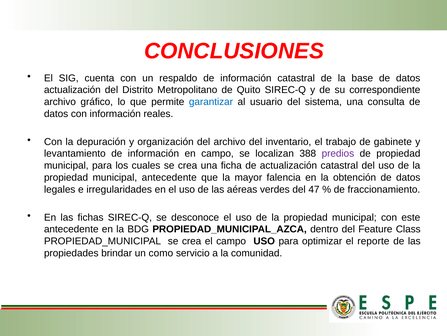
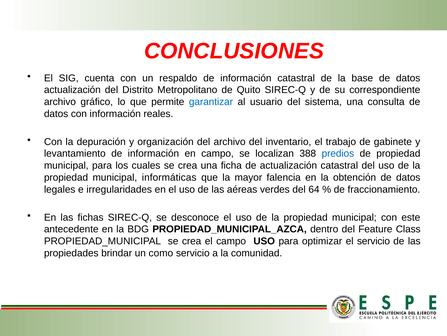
predios colour: purple -> blue (338, 153)
municipal antecedente: antecedente -> informáticas (169, 177)
47: 47 -> 64 (314, 189)
el reporte: reporte -> servicio (373, 241)
